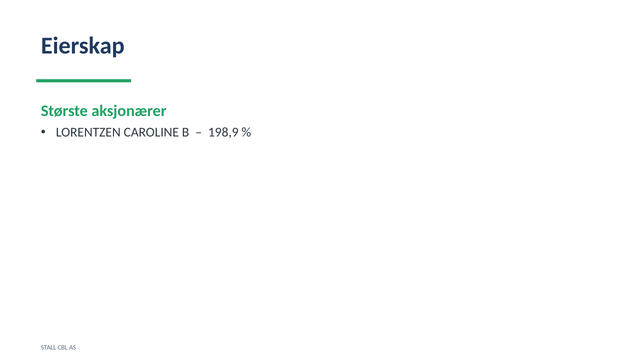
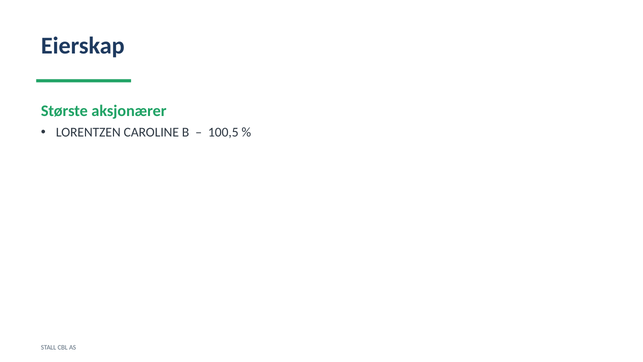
198,9: 198,9 -> 100,5 (223, 132)
